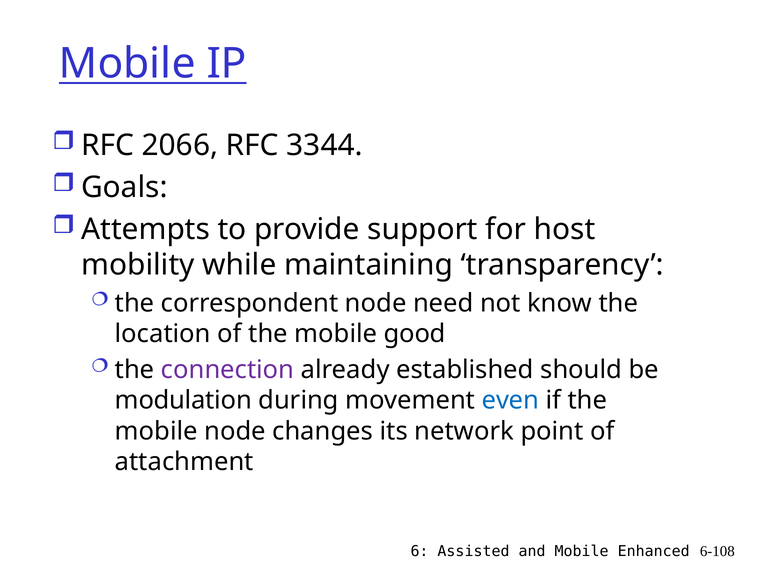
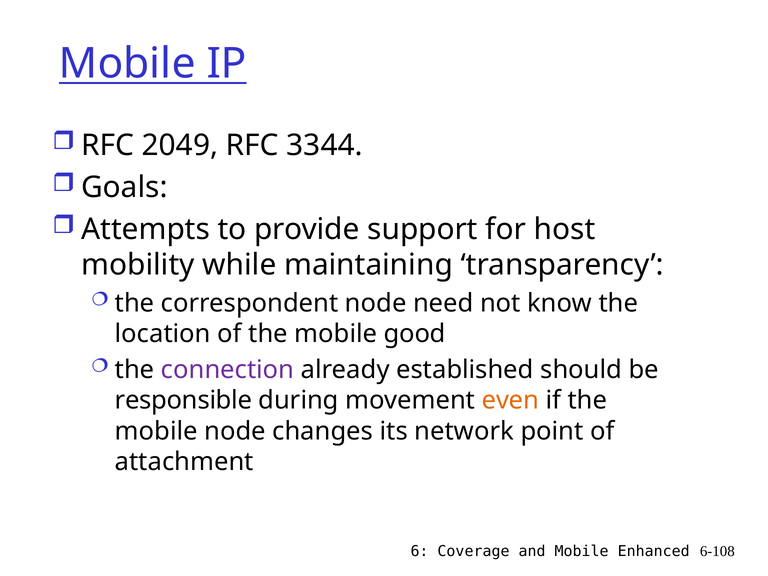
2066: 2066 -> 2049 (180, 145)
modulation: modulation -> responsible (183, 400)
even colour: blue -> orange (510, 400)
Assisted: Assisted -> Coverage (473, 551)
